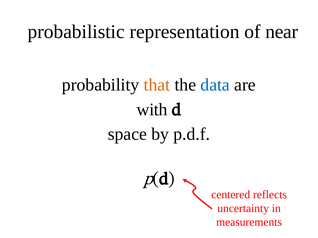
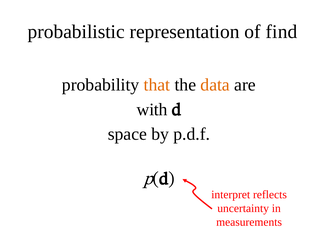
near: near -> find (281, 32)
data colour: blue -> orange (215, 85)
centered: centered -> interpret (231, 195)
